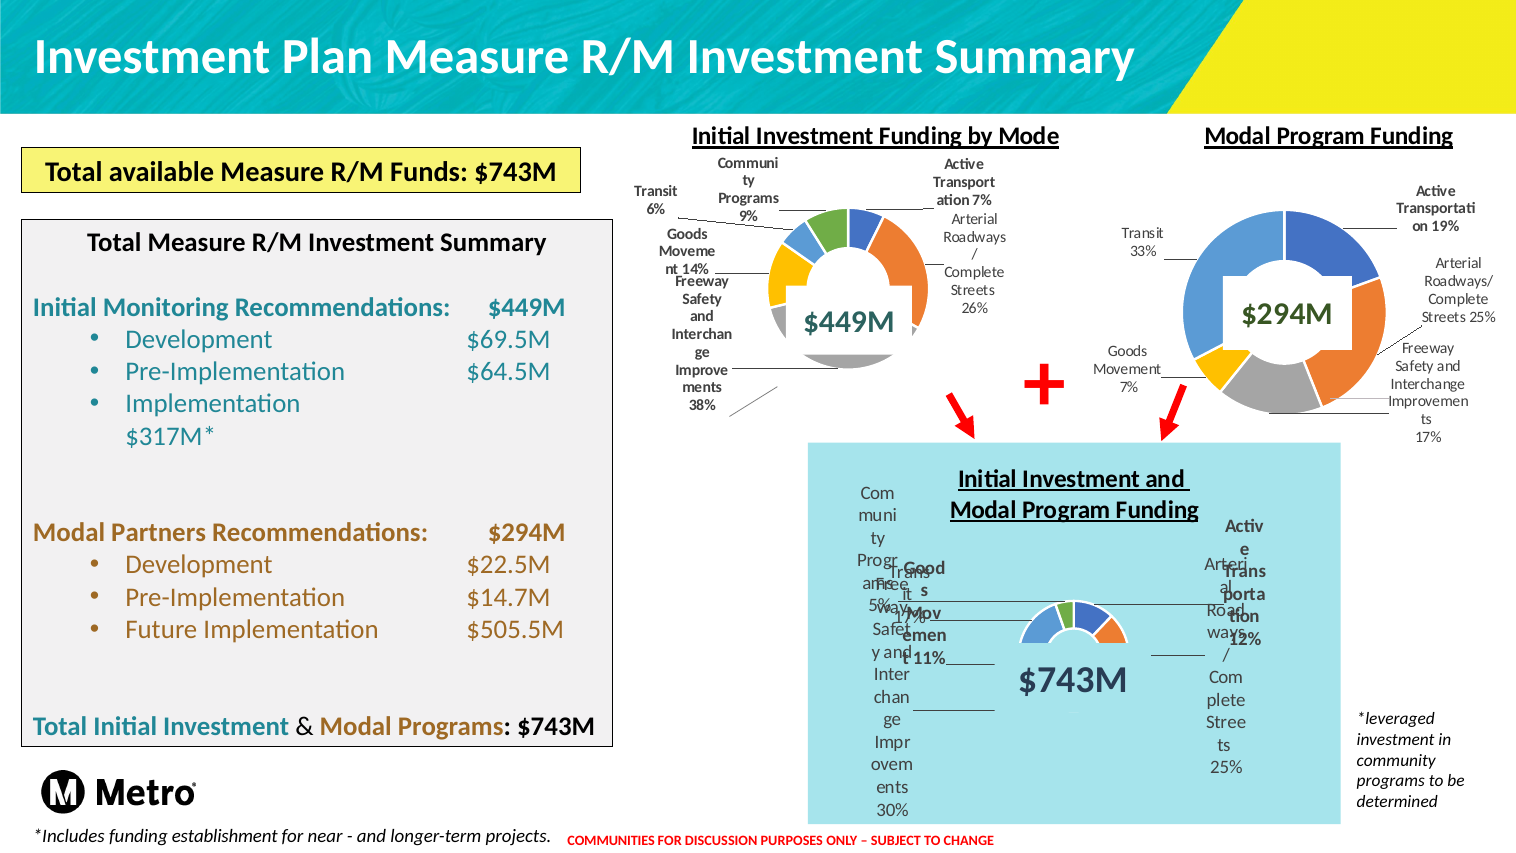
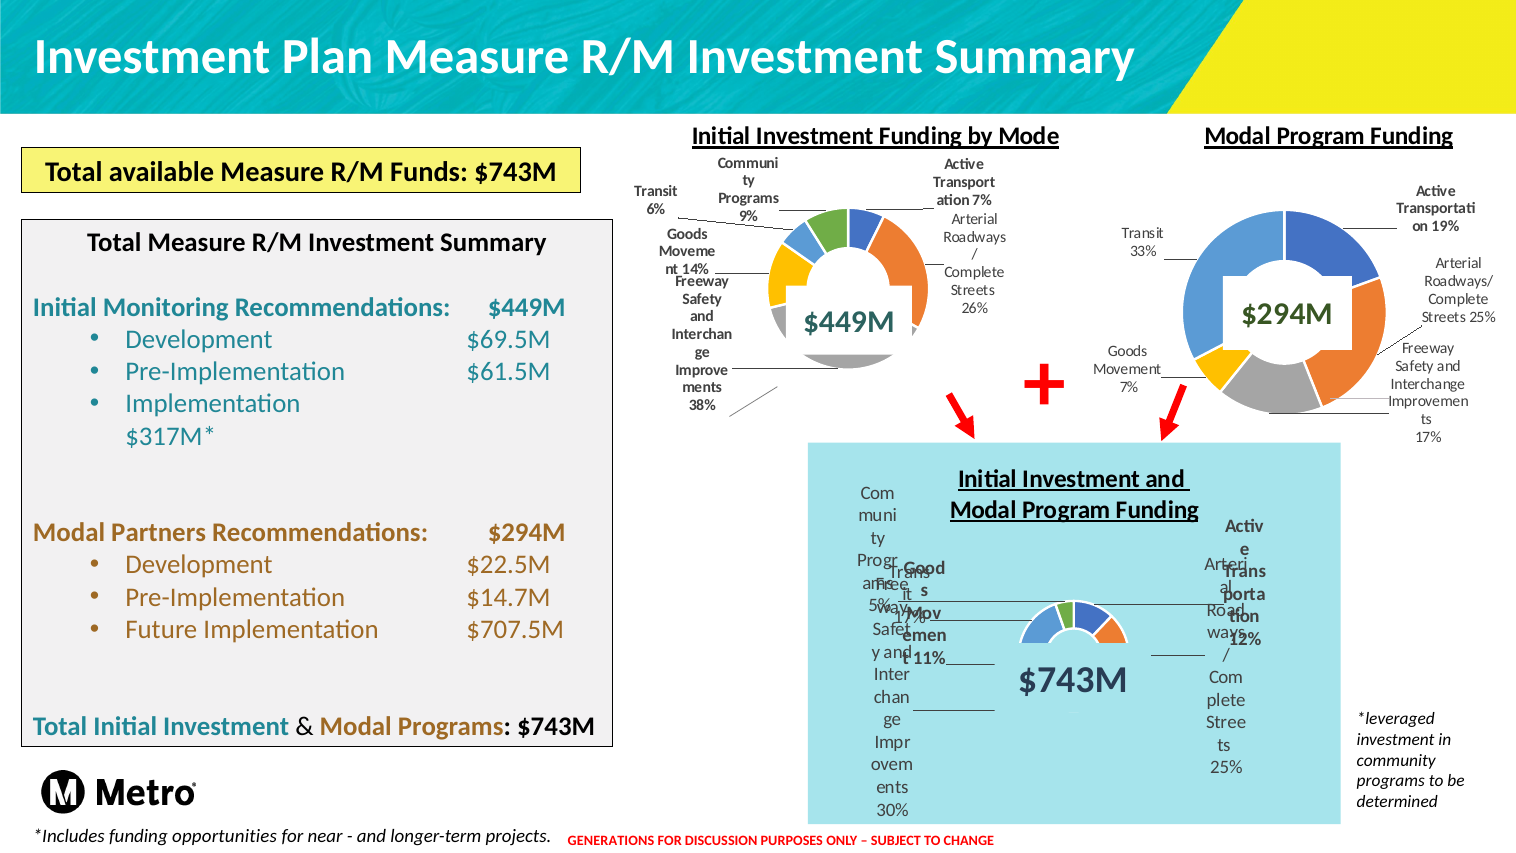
$64.5M: $64.5M -> $61.5M (509, 372)
$505.5M: $505.5M -> $707.5M (515, 629)
establishment: establishment -> opportunities (225, 836)
COMMUNITIES: COMMUNITIES -> GENERATIONS (611, 841)
